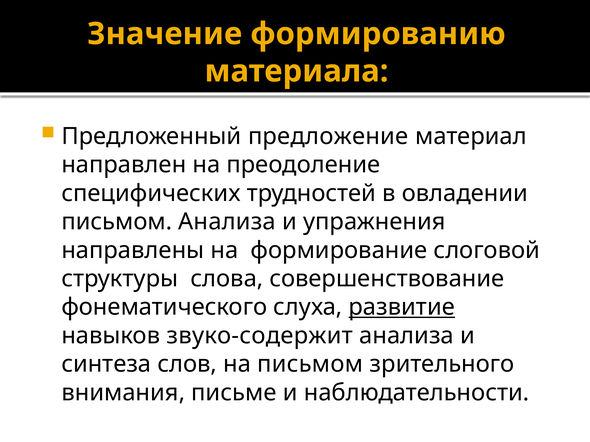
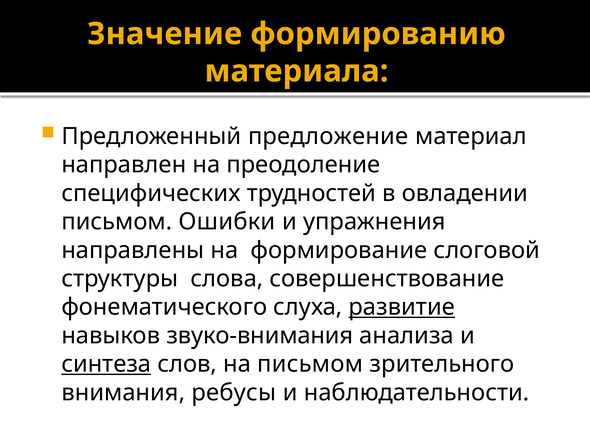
письмом Анализа: Анализа -> Ошибки (227, 222)
звуко-содержит: звуко-содержит -> звуко-внимания (260, 336)
синтеза underline: none -> present (106, 365)
письме: письме -> ребусы (234, 393)
